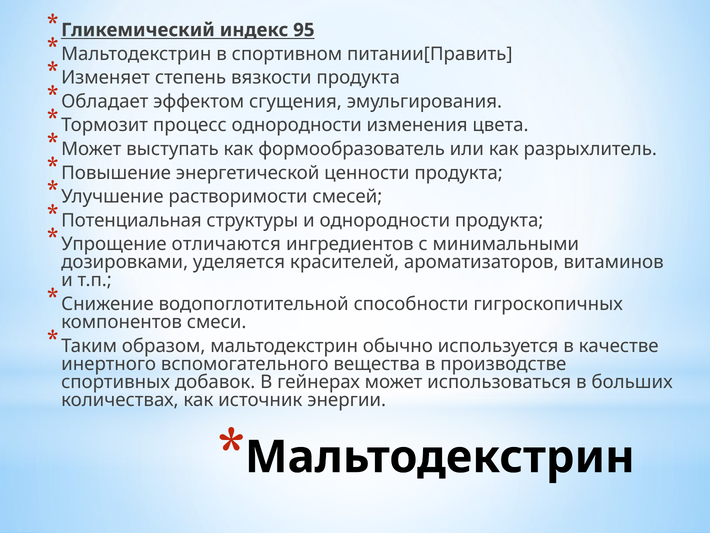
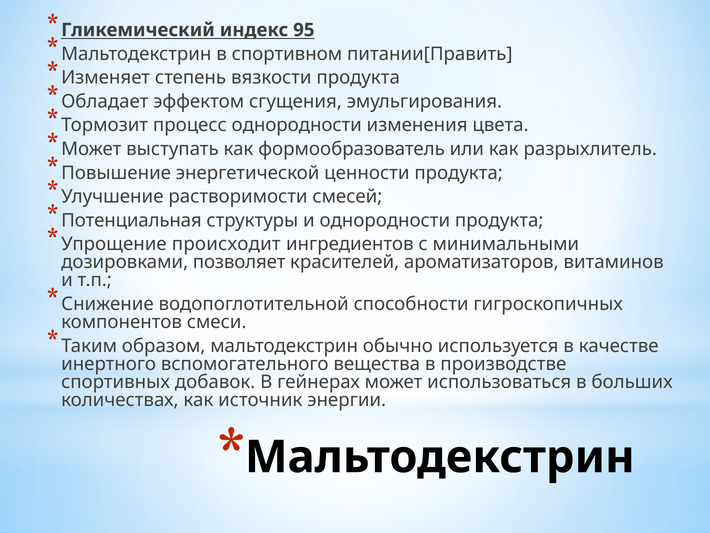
отличаются: отличаются -> происходит (226, 244)
уделяется: уделяется -> позволяет (239, 262)
